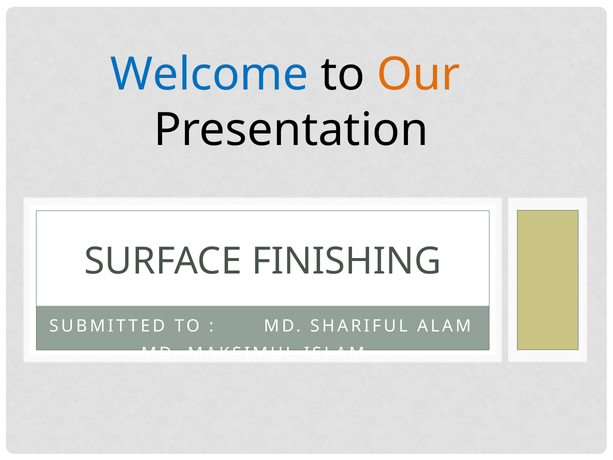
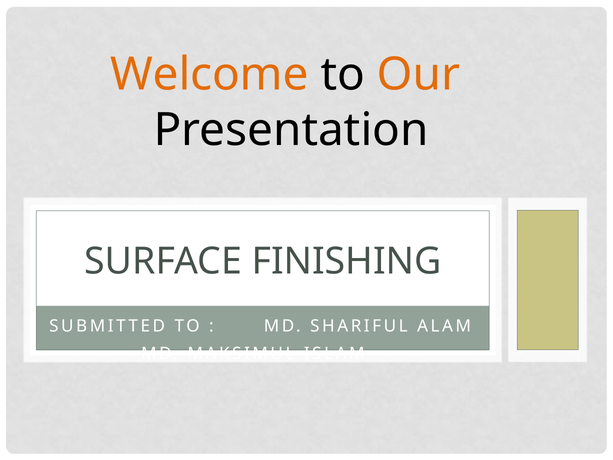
Welcome colour: blue -> orange (209, 75)
